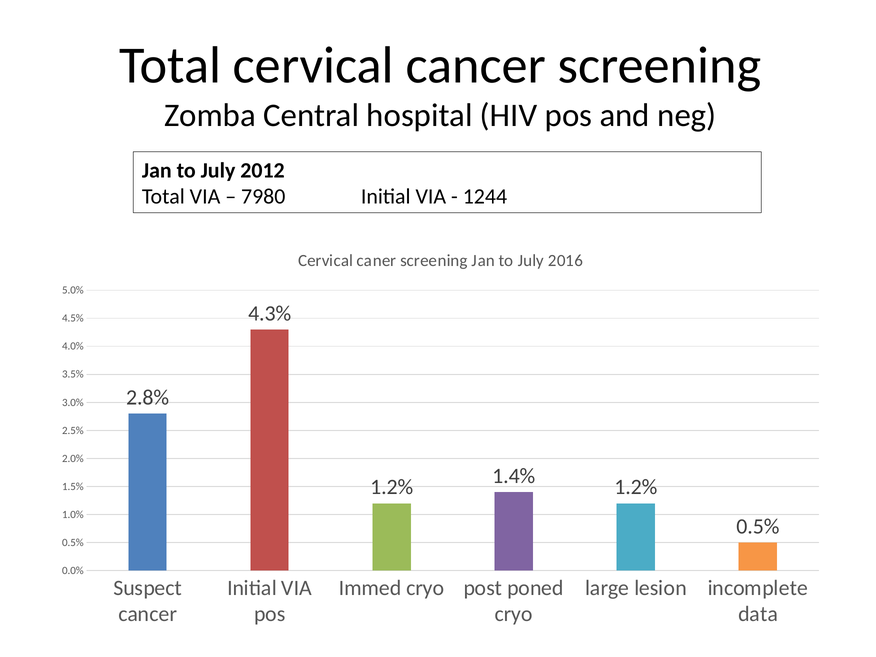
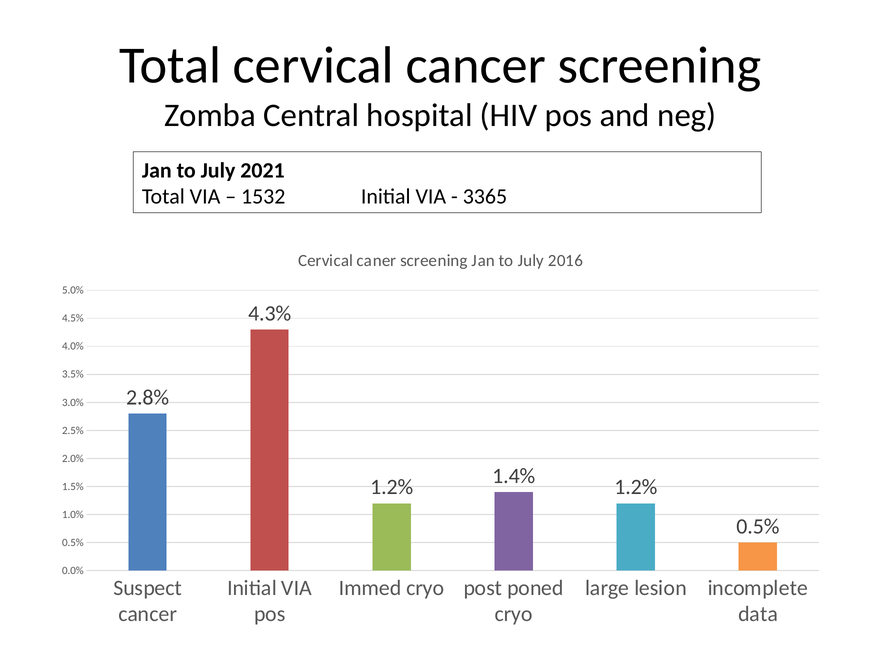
2012: 2012 -> 2021 (263, 170)
7980: 7980 -> 1532 (263, 197)
1244: 1244 -> 3365 (485, 197)
